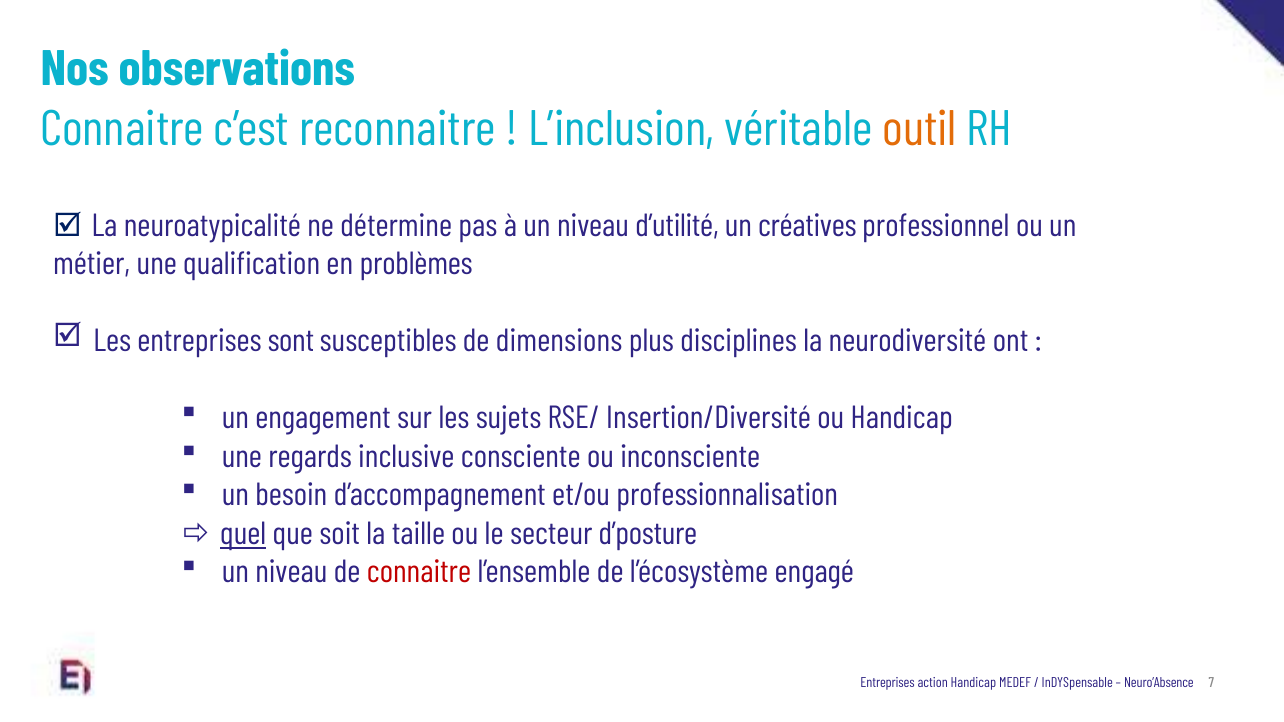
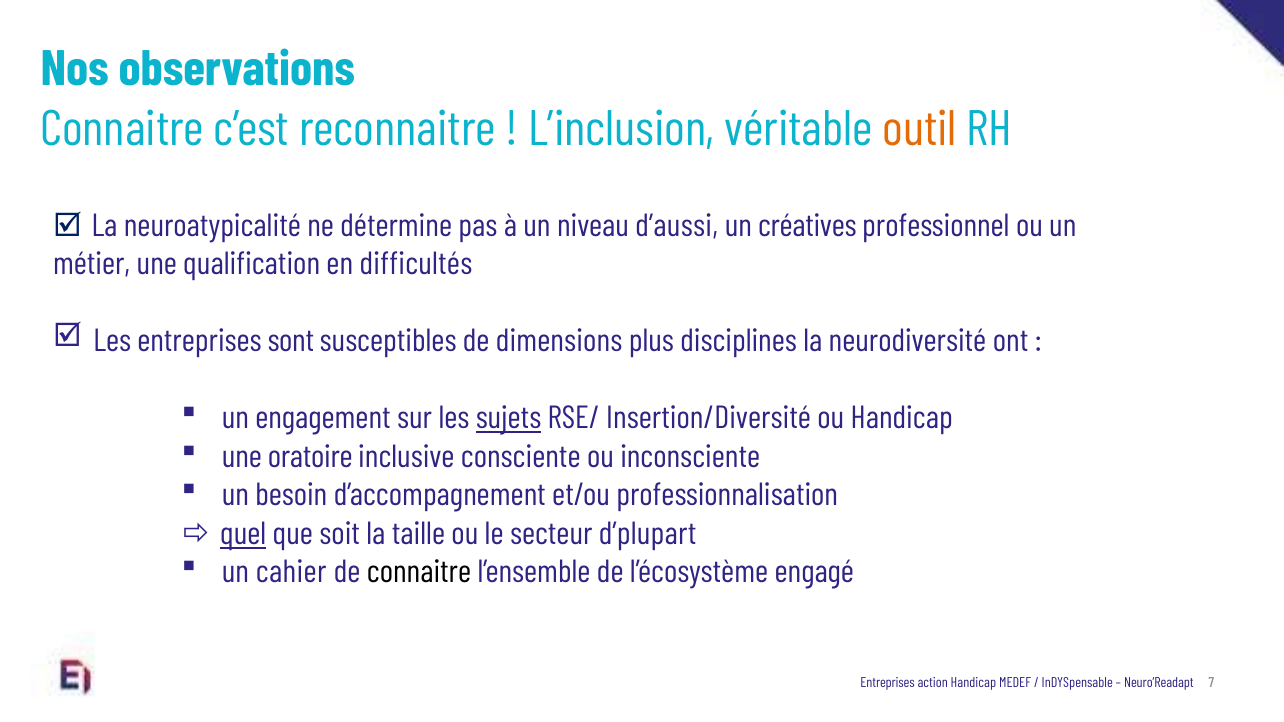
d’utilité: d’utilité -> d’aussi (677, 226)
problèmes: problèmes -> difficultés (416, 264)
sujets underline: none -> present (509, 419)
regards: regards -> oratoire (310, 457)
d’posture: d’posture -> d’plupart (648, 534)
niveau: niveau -> cahier (291, 573)
connaitre colour: red -> black (419, 573)
Neuro’Absence: Neuro’Absence -> Neuro’Readapt (1159, 683)
